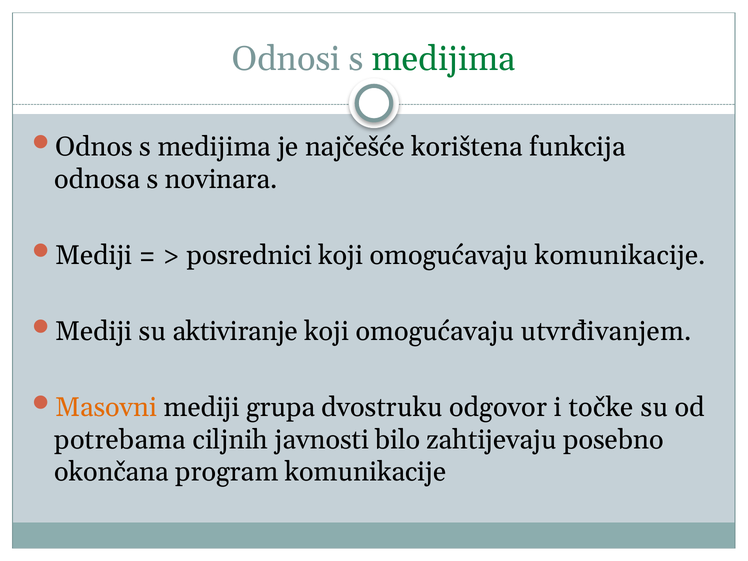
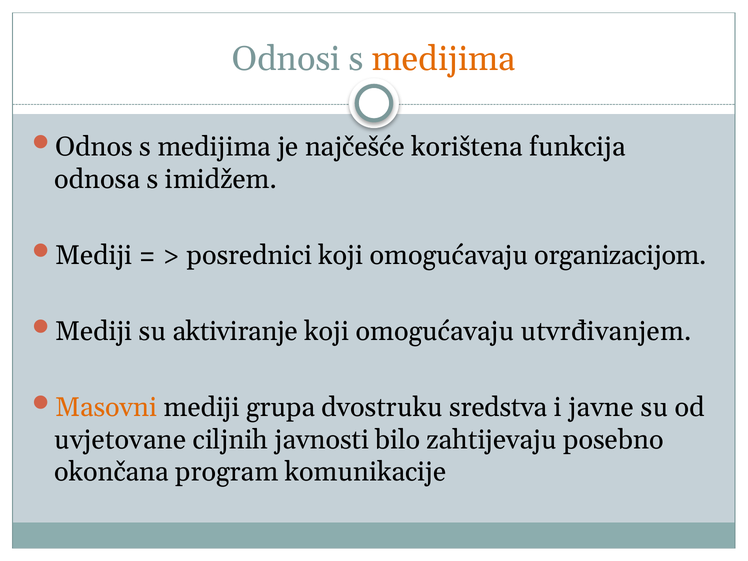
medijima colour: green -> orange (444, 59)
novinara: novinara -> imidžem (221, 179)
omogućavaju komunikacije: komunikacije -> organizacijom (621, 255)
odgovor: odgovor -> sredstva (498, 407)
točke: točke -> javne (601, 407)
potrebama: potrebama -> uvjetovane (120, 440)
